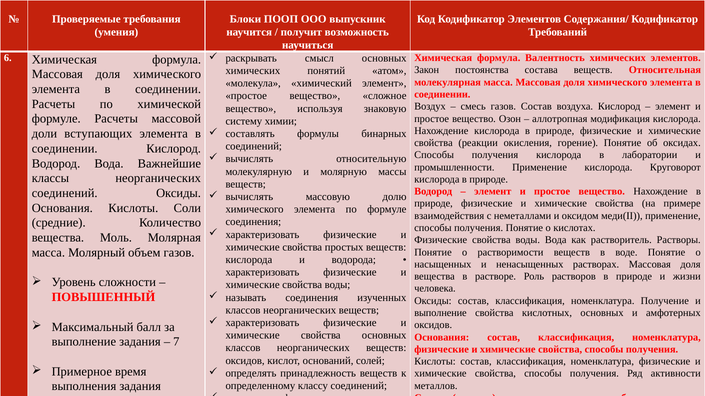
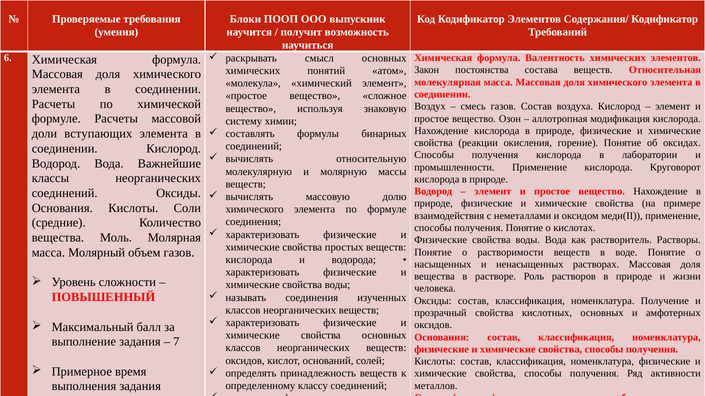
выполнение: выполнение -> прозрачный (440, 313)
